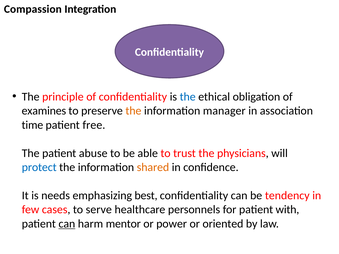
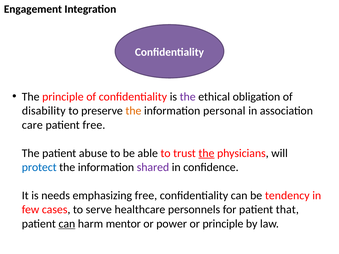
Compassion: Compassion -> Engagement (33, 9)
the colour: blue -> purple (188, 97)
examines: examines -> disability (44, 111)
manager: manager -> personal (224, 111)
time: time -> care (32, 125)
the underline: none -> present (206, 153)
shared colour: orange -> purple (153, 167)
emphasizing best: best -> free (146, 196)
with: with -> that (287, 210)
or oriented: oriented -> principle (223, 224)
